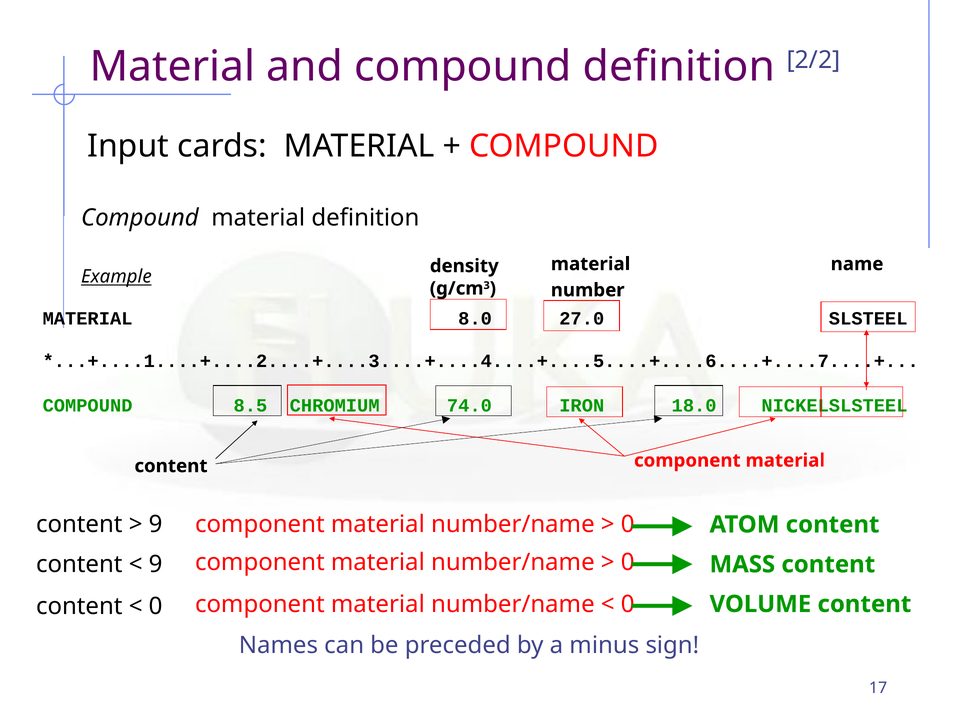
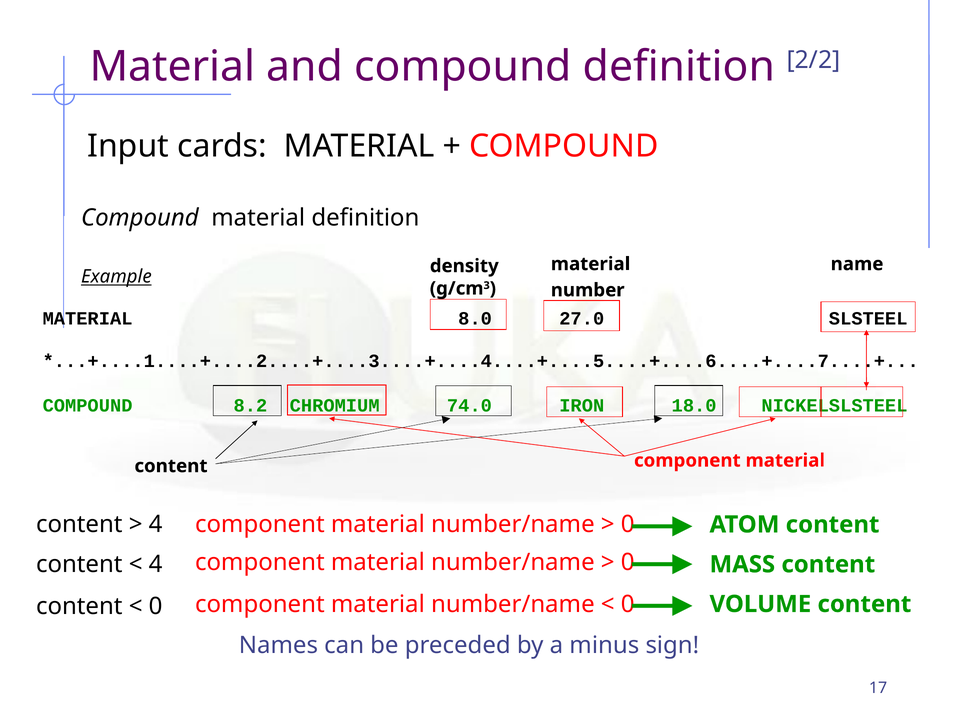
8.5: 8.5 -> 8.2 (250, 406)
9: 9 -> 4 (156, 525)
9: 9 -> 4 (156, 565)
